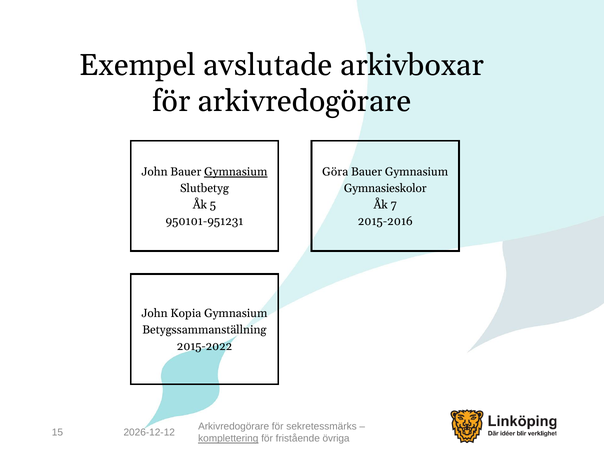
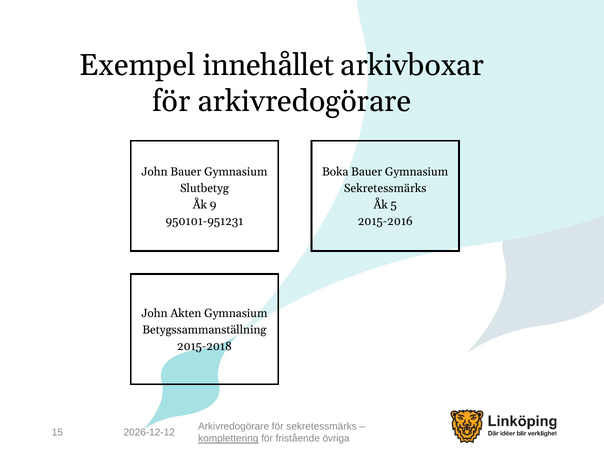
avslutade: avslutade -> innehållet (268, 65)
Gymnasium underline: present -> none (236, 172)
Göra: Göra -> Boka (335, 172)
Gymnasieskolor: Gymnasieskolor -> Sekretessmärks (385, 189)
5: 5 -> 9 (213, 205)
7: 7 -> 5 (394, 205)
Kopia: Kopia -> Akten (186, 313)
2015-2022: 2015-2022 -> 2015-2018 (204, 346)
